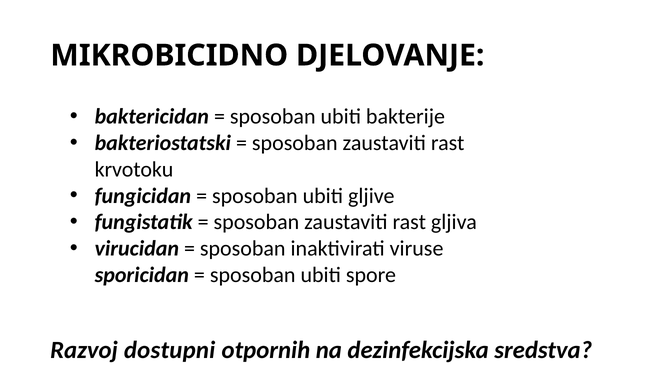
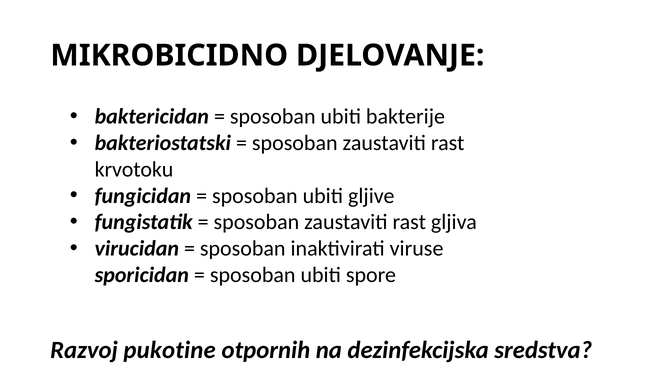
dostupni: dostupni -> pukotine (170, 351)
